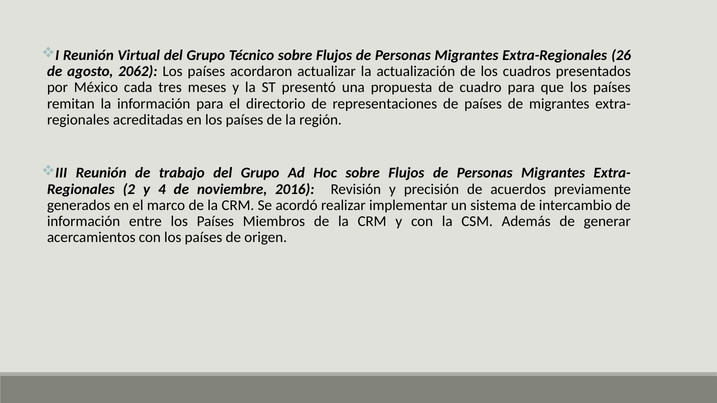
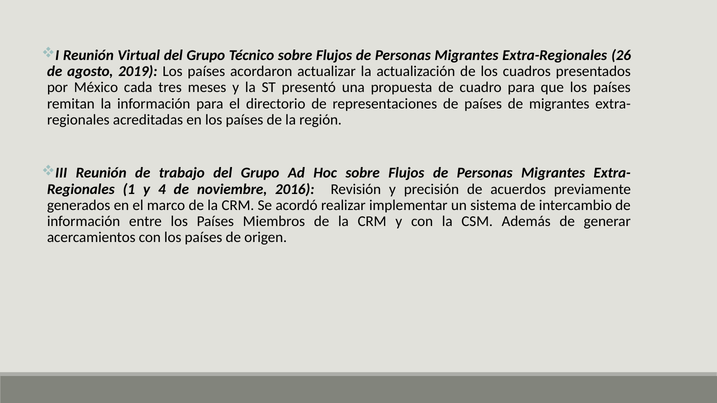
2062: 2062 -> 2019 (138, 71)
2: 2 -> 1 (129, 189)
